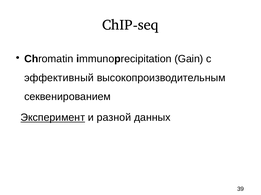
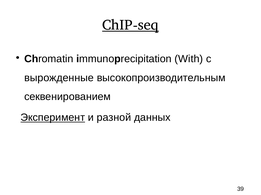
ChIP-seq underline: none -> present (130, 25)
Gain: Gain -> With (189, 59)
эффективный: эффективный -> вырожденные (59, 78)
